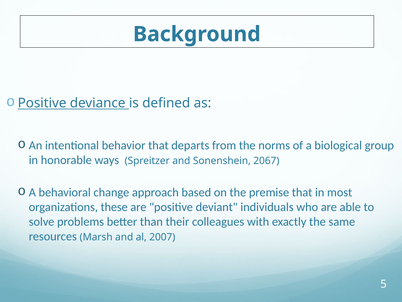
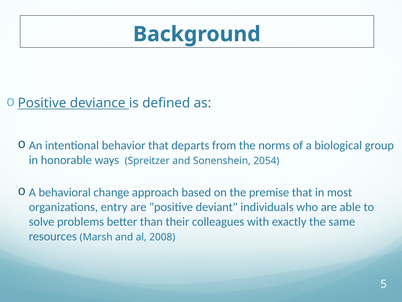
2067: 2067 -> 2054 (266, 161)
these: these -> entry (114, 207)
2007: 2007 -> 2008 (162, 237)
